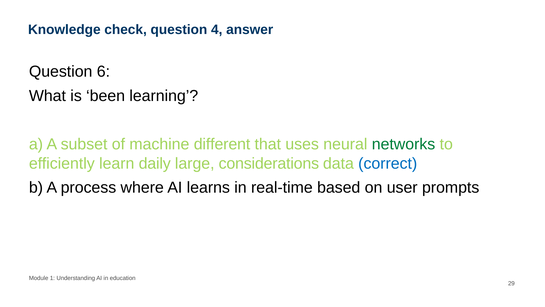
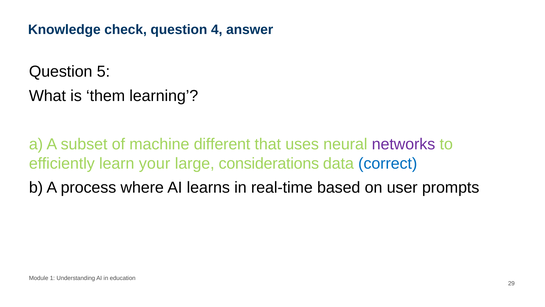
6: 6 -> 5 (103, 72)
been: been -> them (106, 96)
networks colour: green -> purple (404, 144)
daily: daily -> your (155, 163)
